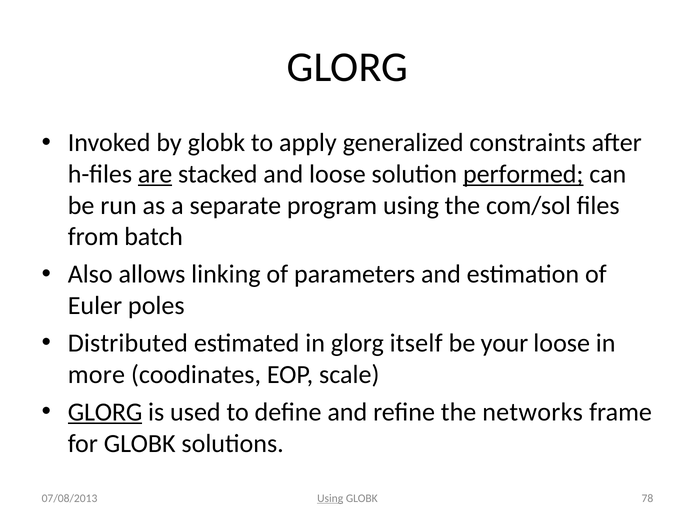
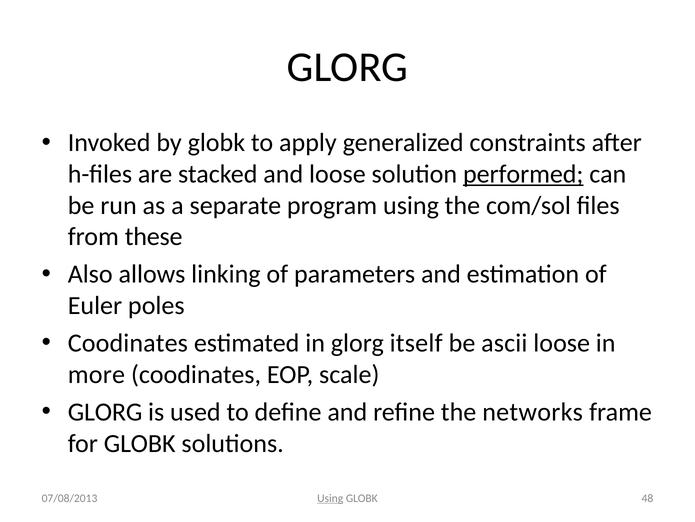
are underline: present -> none (155, 174)
batch: batch -> these (154, 236)
Distributed: Distributed -> Coodinates (128, 343)
your: your -> ascii (504, 343)
GLORG underline: present -> none (105, 412)
78: 78 -> 48 (647, 498)
